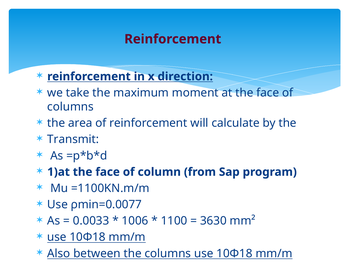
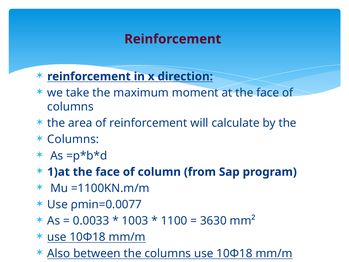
Transmit: Transmit -> Columns (73, 139)
1006: 1006 -> 1003 (135, 221)
